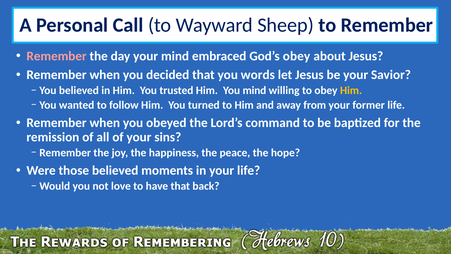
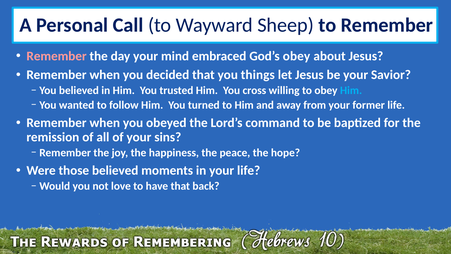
words: words -> things (258, 75)
You mind: mind -> cross (254, 90)
Him colour: yellow -> light blue (351, 90)
